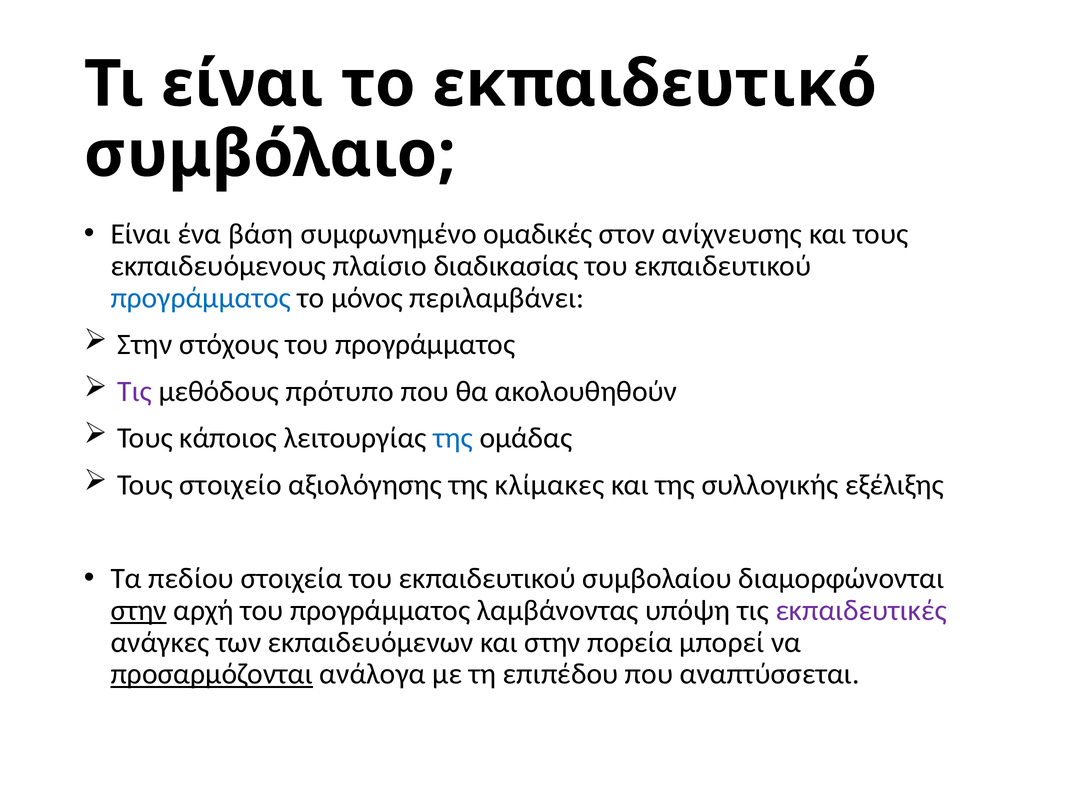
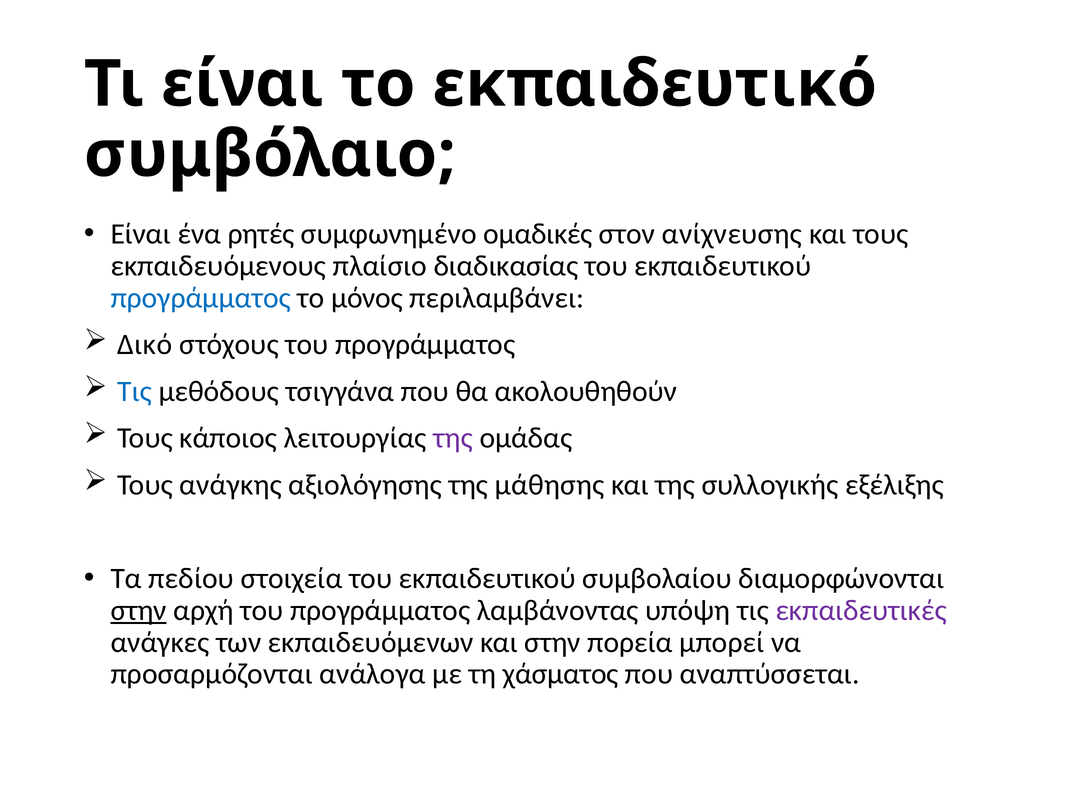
βάση: βάση -> ρητές (261, 234)
Στην: Στην -> Δικό (145, 345)
Τις colour: purple -> blue (135, 392)
πρότυπο: πρότυπο -> τσιγγάνα (340, 392)
της colour: blue -> purple (453, 438)
στοιχείο: στοιχείο -> ανάγκης (231, 485)
κλίμακες: κλίμακες -> μάθησης (550, 485)
προσαρμόζονται underline: present -> none (212, 675)
επιπέδου: επιπέδου -> χάσματος (561, 675)
